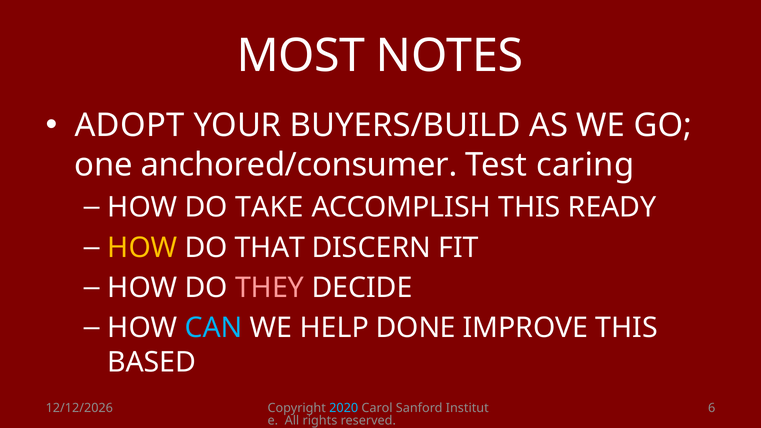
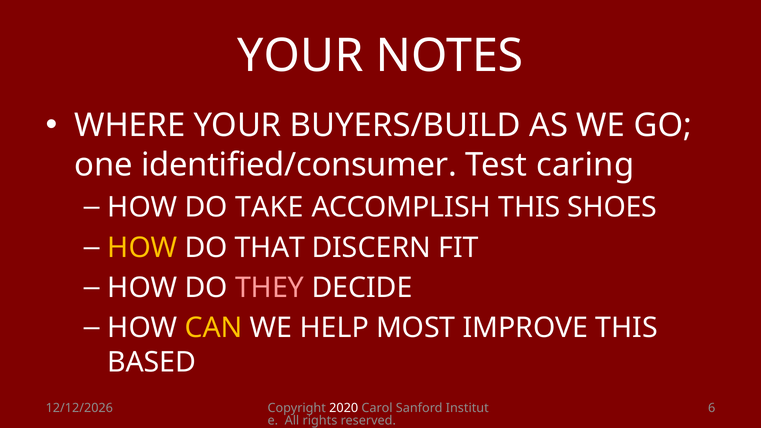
MOST: MOST -> YOUR (300, 56)
ADOPT: ADOPT -> WHERE (130, 126)
anchored/consumer: anchored/consumer -> identified/consumer (299, 165)
READY: READY -> SHOES (612, 207)
CAN colour: light blue -> yellow (214, 328)
DONE: DONE -> MOST (416, 328)
2020 colour: light blue -> white (344, 408)
